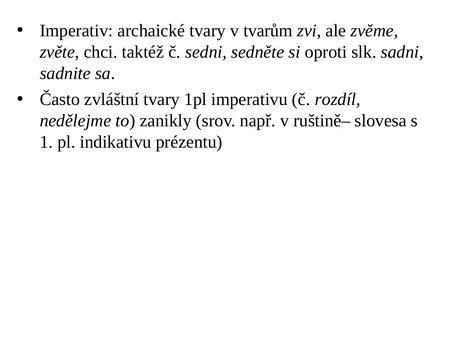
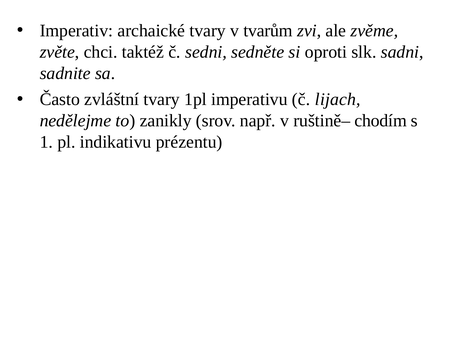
rozdíl: rozdíl -> lijach (338, 100)
slovesa: slovesa -> chodím (381, 121)
